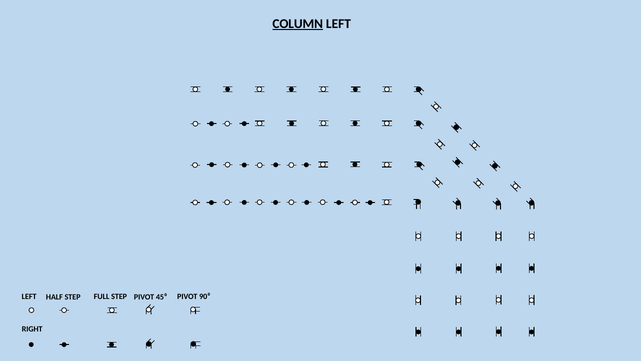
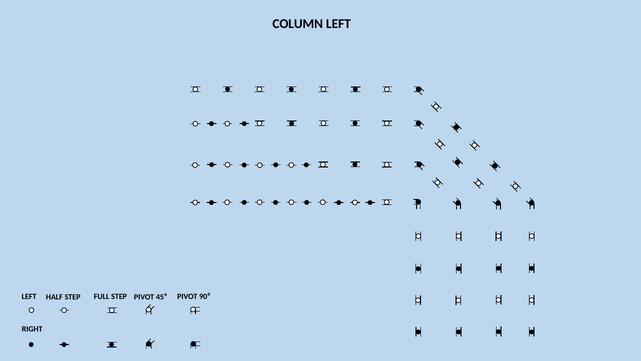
COLUMN underline: present -> none (298, 24)
